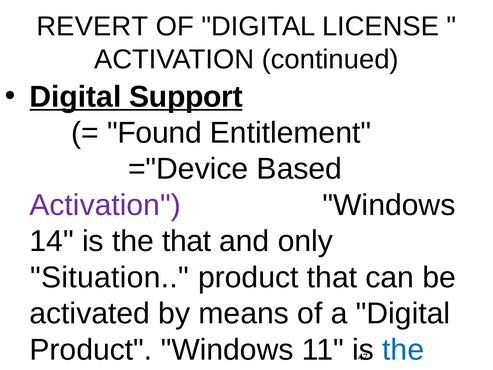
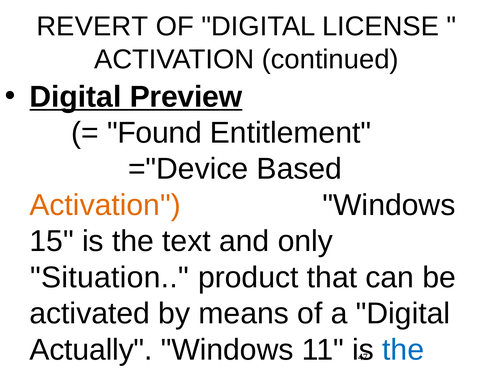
Support: Support -> Preview (186, 97)
Activation colour: purple -> orange (105, 205)
14: 14 -> 15 (52, 241)
the that: that -> text (187, 241)
Product: Product -> Actually (91, 350)
